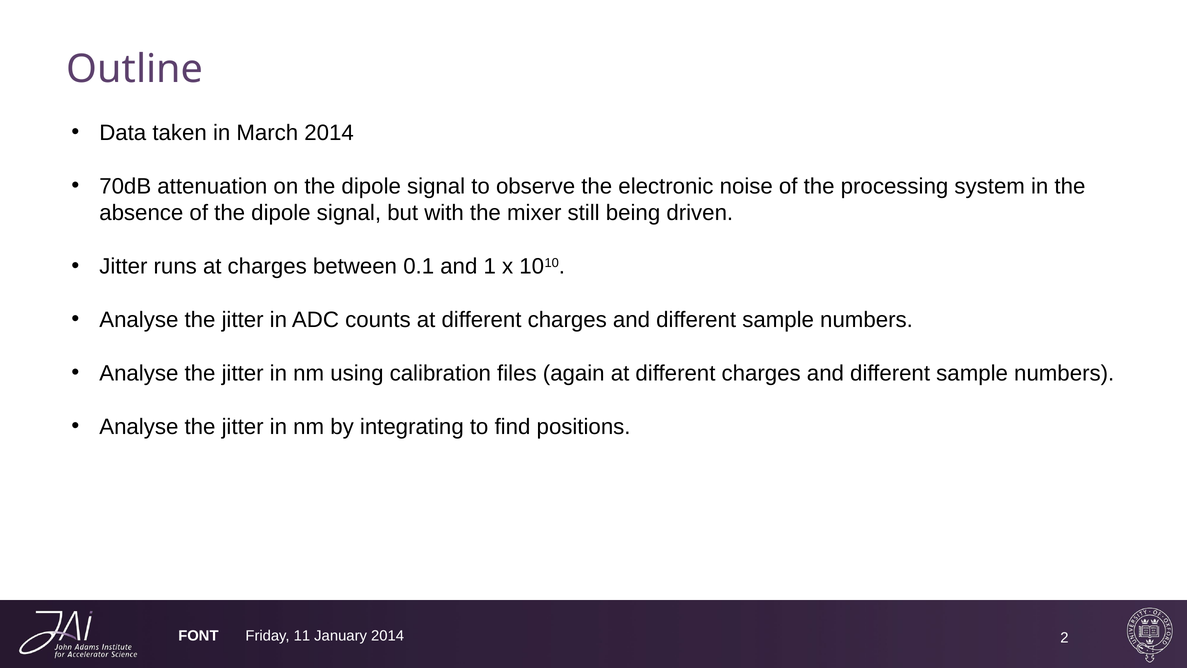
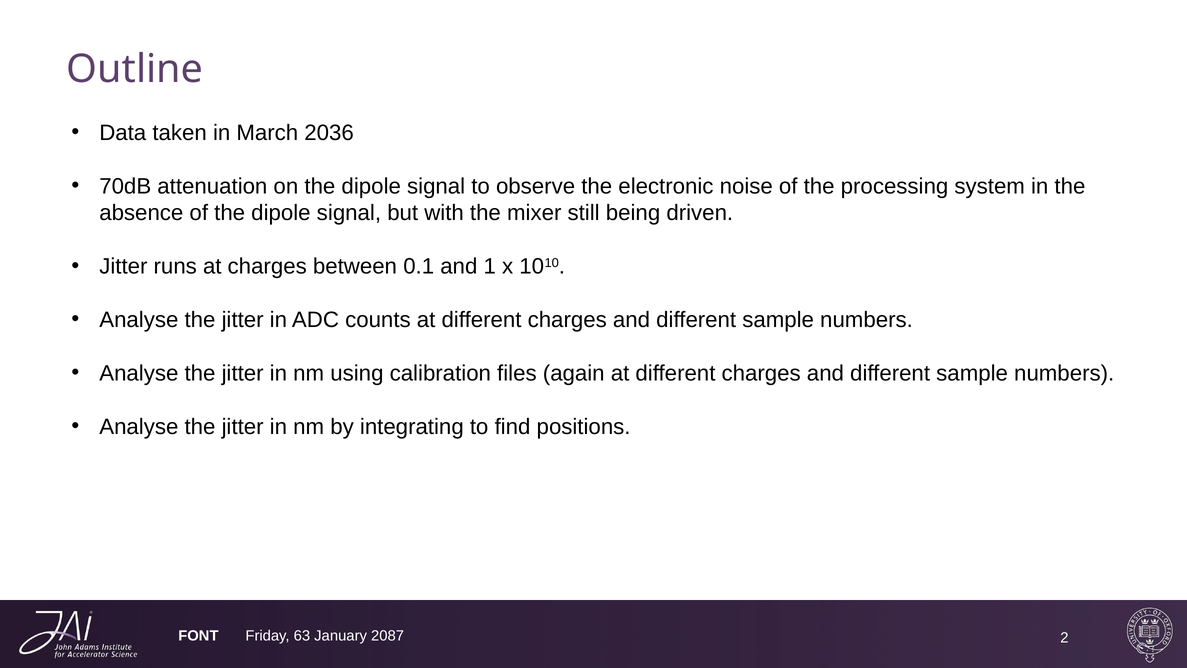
March 2014: 2014 -> 2036 (329, 133)
11: 11 -> 63 (302, 636)
January 2014: 2014 -> 2087 (388, 636)
